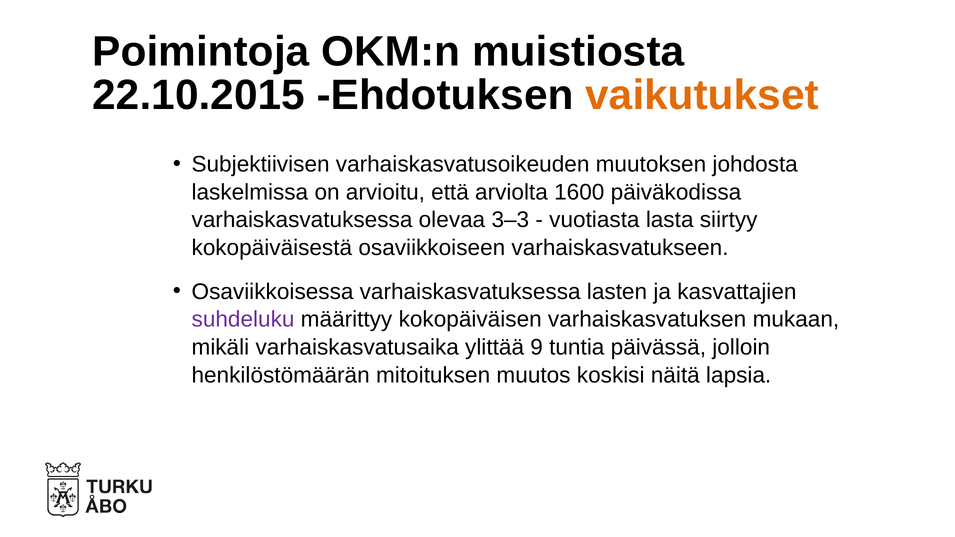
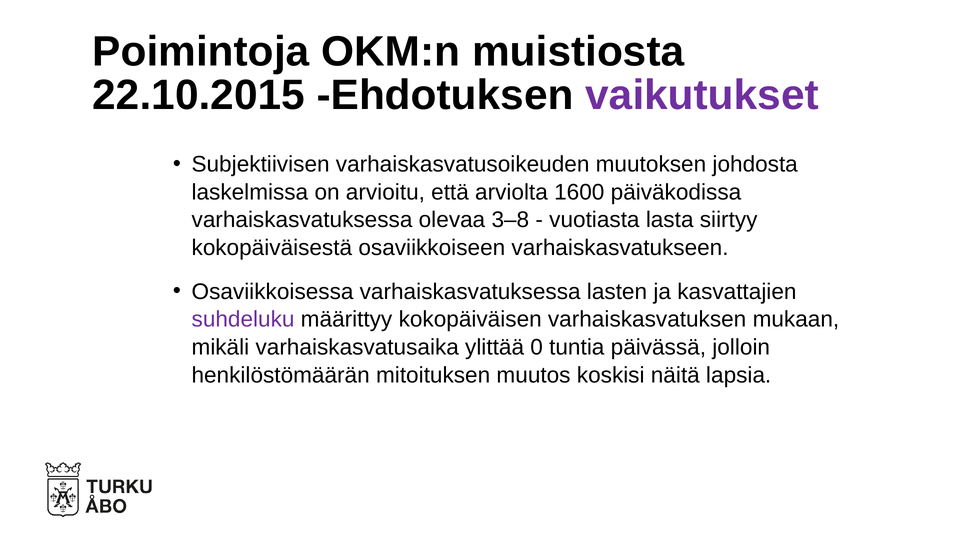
vaikutukset colour: orange -> purple (702, 95)
3–3: 3–3 -> 3–8 (510, 220)
9: 9 -> 0 (537, 347)
